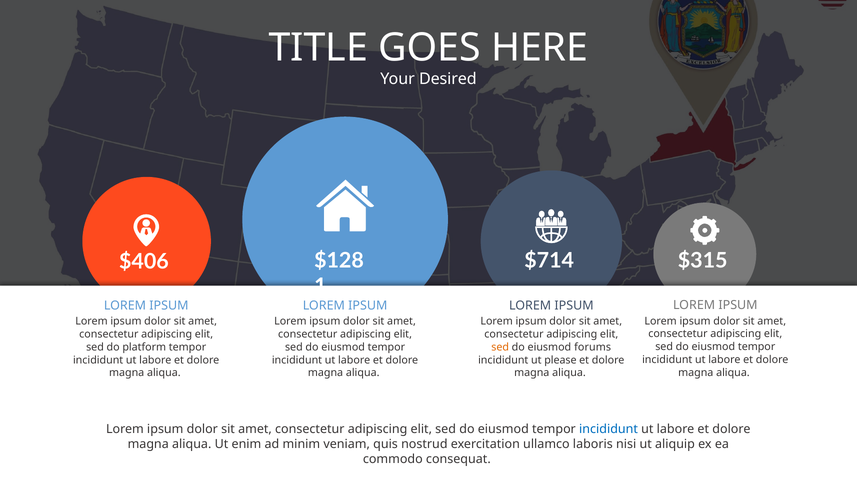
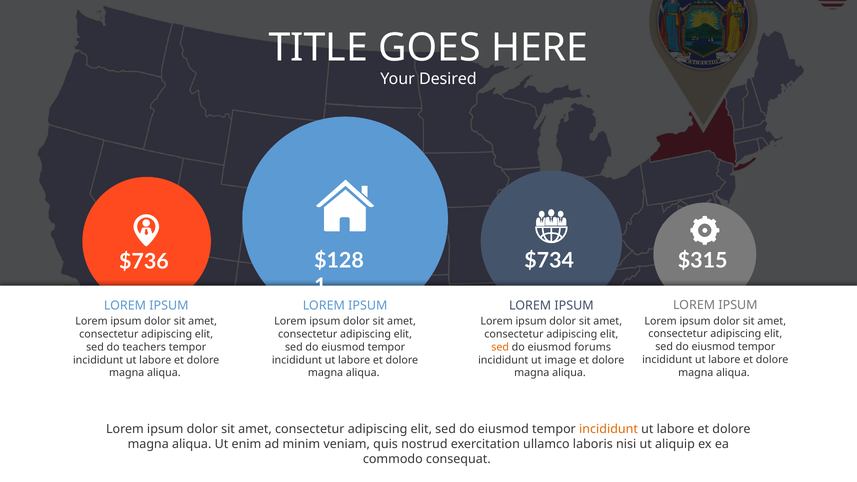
$714: $714 -> $734 (549, 261)
$406: $406 -> $736 (144, 262)
platform: platform -> teachers (144, 347)
please: please -> image (560, 360)
incididunt colour: blue -> orange (609, 429)
